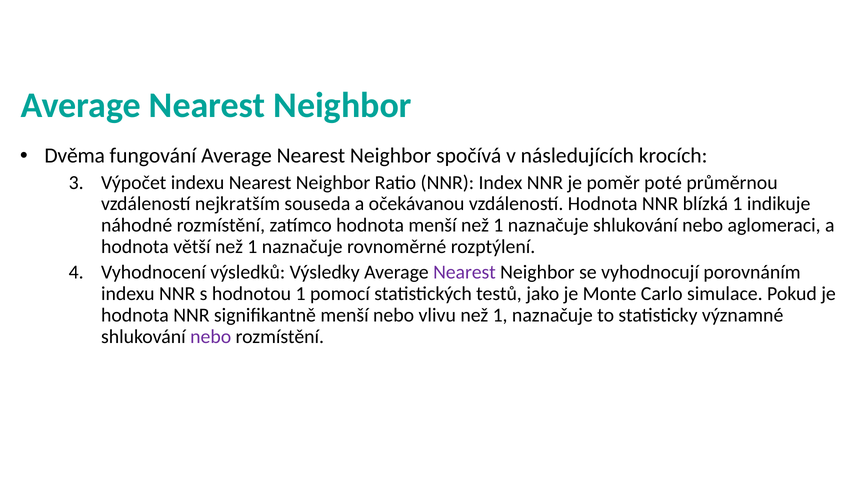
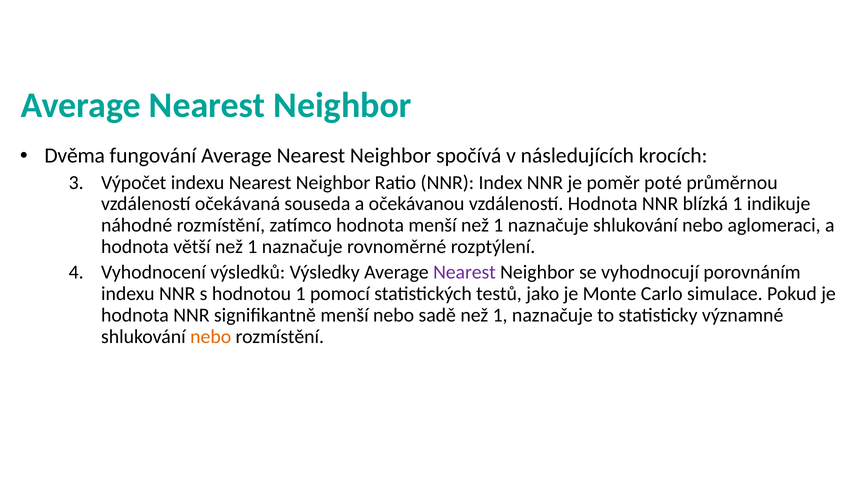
nejkratším: nejkratším -> očekávaná (238, 204)
vlivu: vlivu -> sadě (437, 315)
nebo colour: purple -> orange (211, 337)
